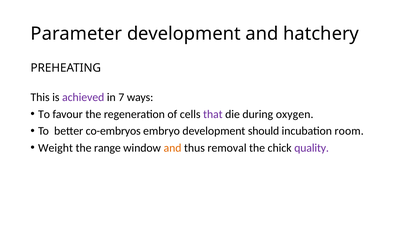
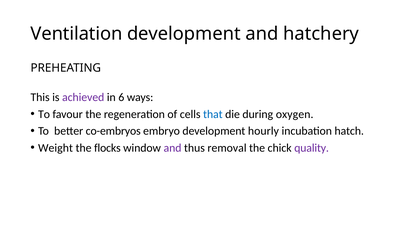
Parameter: Parameter -> Ventilation (76, 34)
7: 7 -> 6 (121, 97)
that colour: purple -> blue (213, 114)
should: should -> hourly (263, 131)
room: room -> hatch (349, 131)
range: range -> flocks (107, 148)
and colour: orange -> purple (173, 148)
